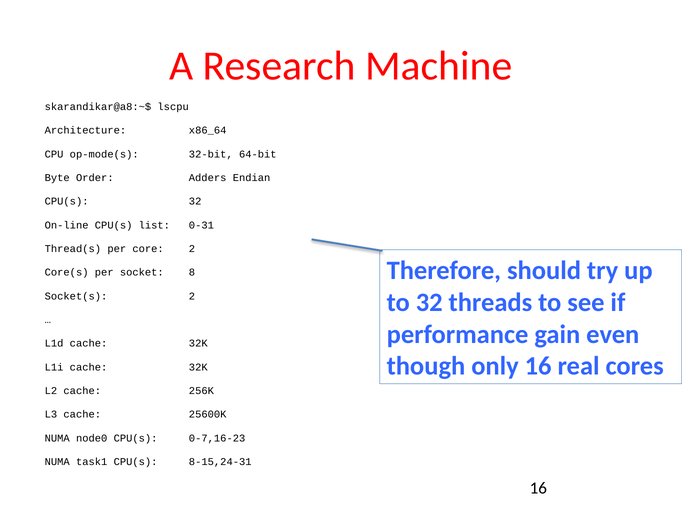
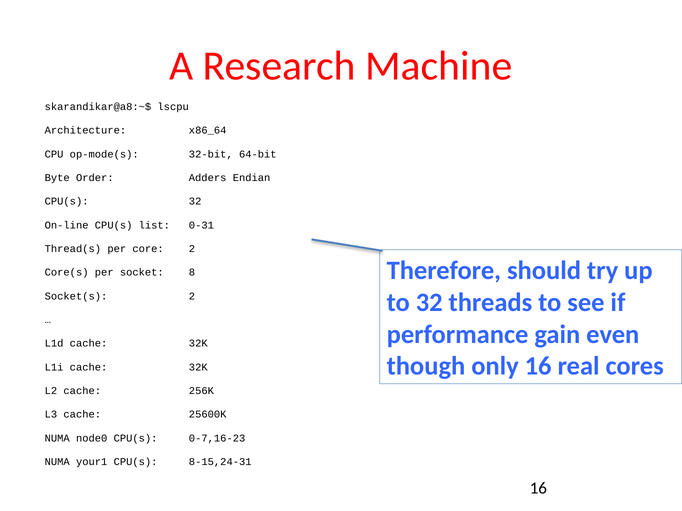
task1: task1 -> your1 (92, 462)
